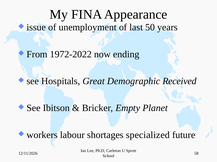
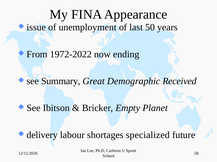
Hospitals: Hospitals -> Summary (61, 81)
workers: workers -> delivery (42, 136)
